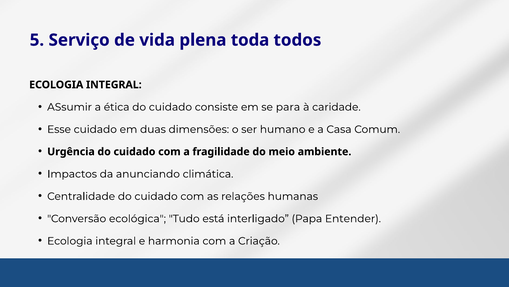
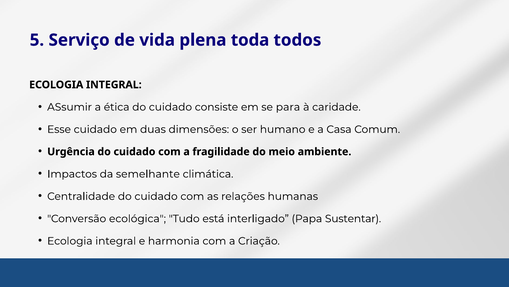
anunciando: anunciando -> semelhante (148, 174)
Entender: Entender -> Sustentar (353, 218)
